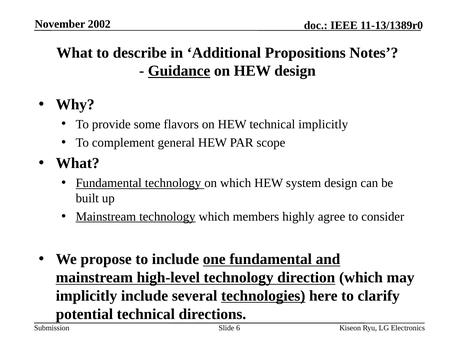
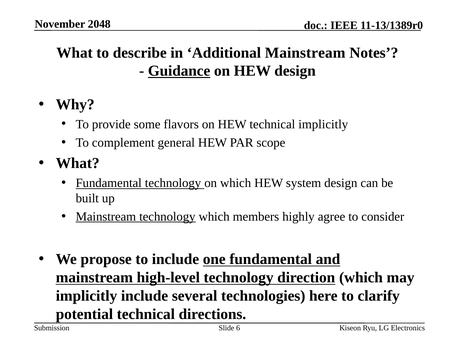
2002: 2002 -> 2048 (99, 24)
Additional Propositions: Propositions -> Mainstream (305, 53)
technologies underline: present -> none (263, 295)
